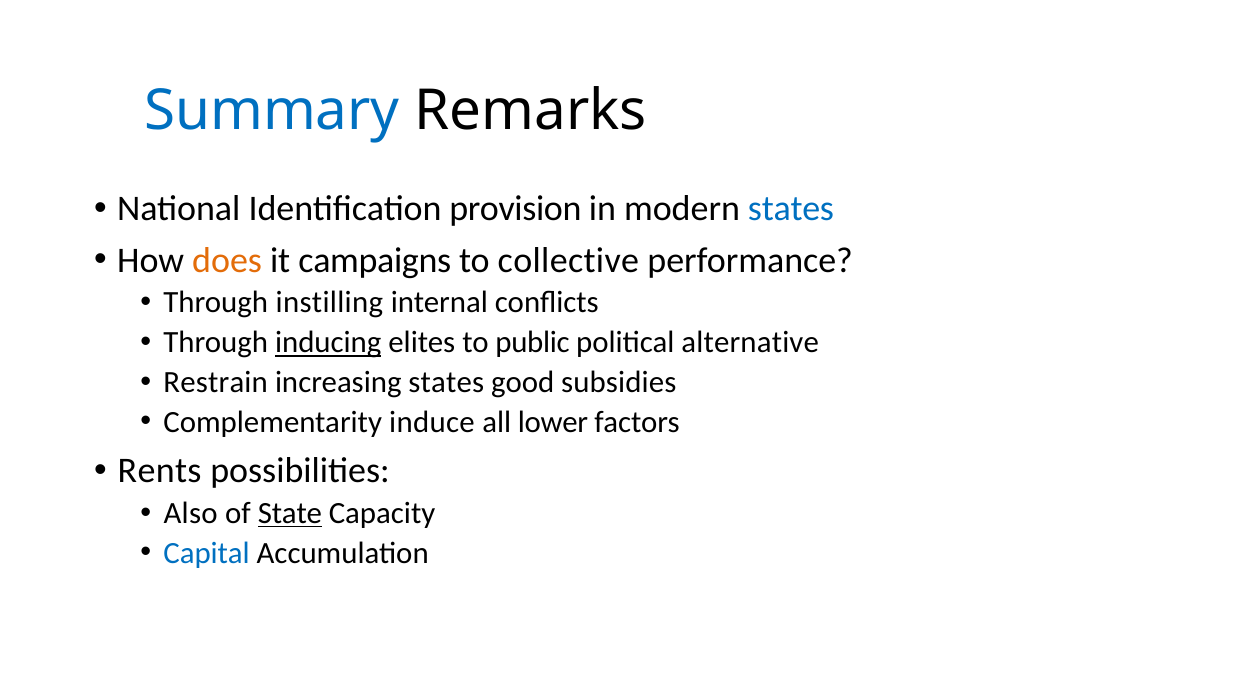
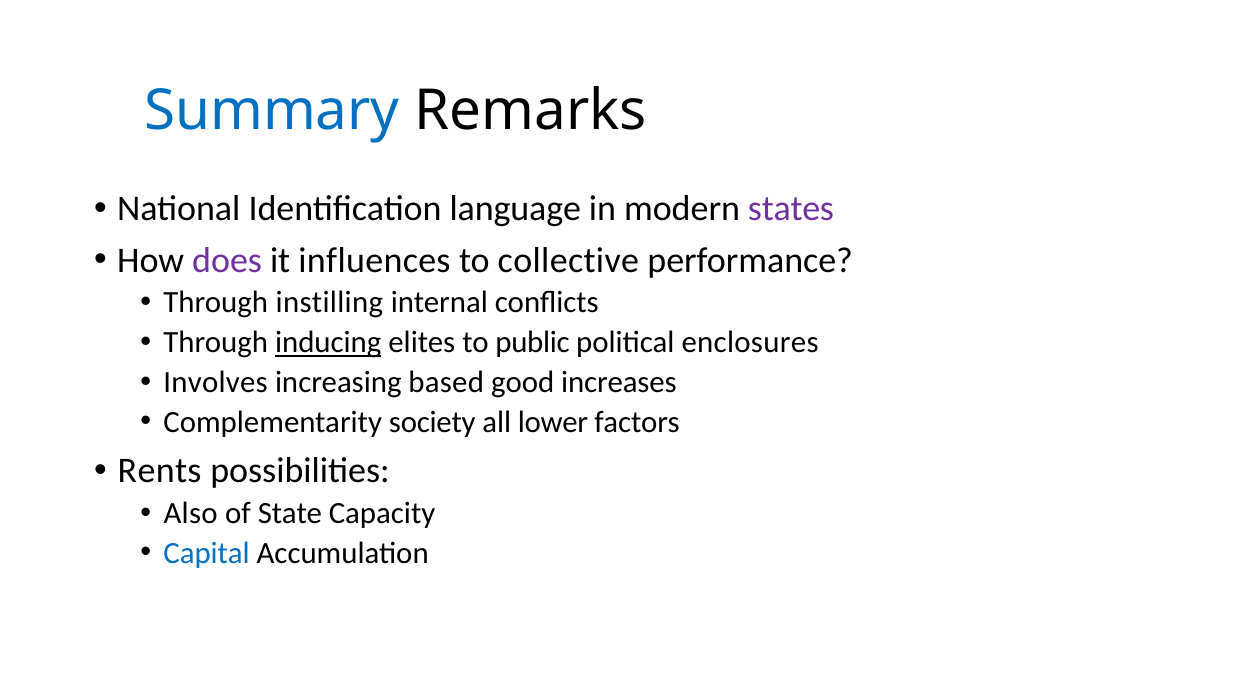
provision: provision -> language (515, 209)
states colour: blue -> purple (791, 209)
does colour: orange -> purple (227, 260)
campaigns: campaigns -> influences (374, 260)
alternative: alternative -> enclosures (750, 342)
Restrain: Restrain -> Involves (216, 382)
increasing states: states -> based (446, 382)
subsidies: subsidies -> increases (619, 382)
induce: induce -> society (432, 422)
State underline: present -> none (290, 513)
